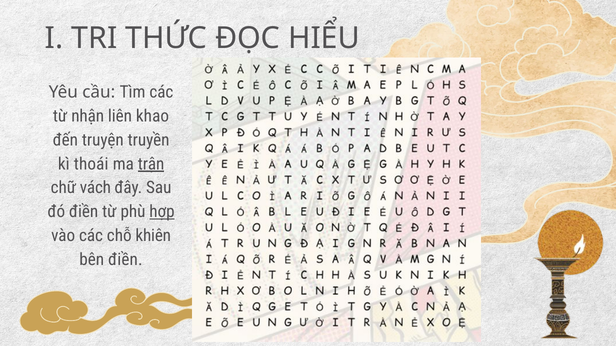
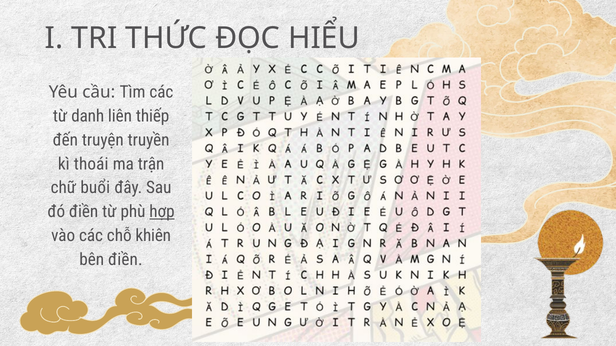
nhận: nhận -> danh (88, 116)
khao: khao -> thiếp (153, 116)
trận underline: present -> none (151, 164)
vách: vách -> buổi (95, 188)
